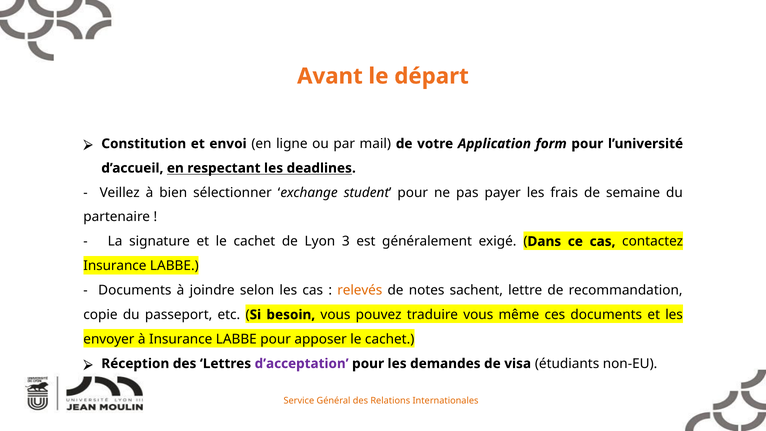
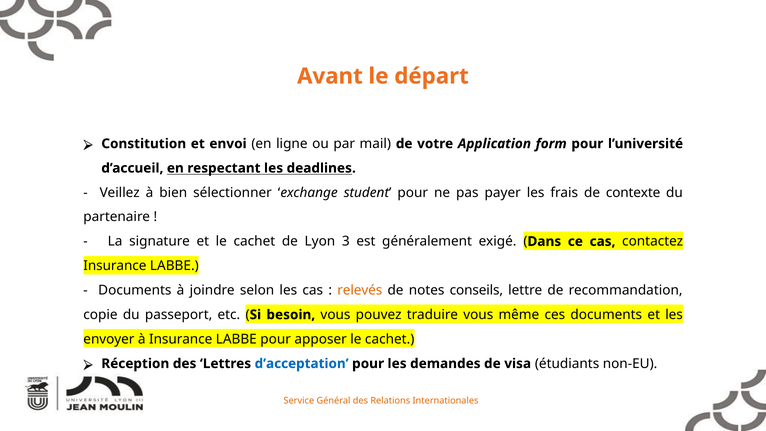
semaine: semaine -> contexte (633, 193)
sachent: sachent -> conseils (476, 290)
d’acceptation colour: purple -> blue (302, 363)
